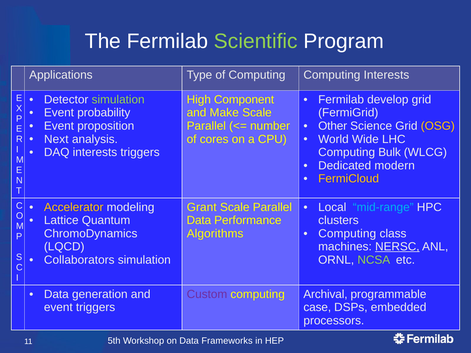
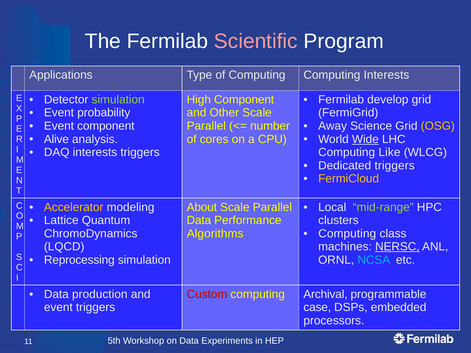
Scientific colour: light green -> pink (256, 41)
Make: Make -> Other (224, 113)
Event proposition: proposition -> component (106, 126)
Other: Other -> Away (333, 126)
Next: Next -> Alive (56, 139)
Wide underline: none -> present (365, 139)
Bulk: Bulk -> Like (389, 152)
Dedicated modern: modern -> triggers (395, 166)
mid-range colour: light blue -> light green (383, 207)
Grant: Grant -> About (202, 207)
Collaborators: Collaborators -> Reprocessing (79, 260)
NCSA colour: light green -> light blue (374, 260)
generation: generation -> production (100, 294)
Custom colour: purple -> red (207, 294)
Frameworks: Frameworks -> Experiments (227, 341)
